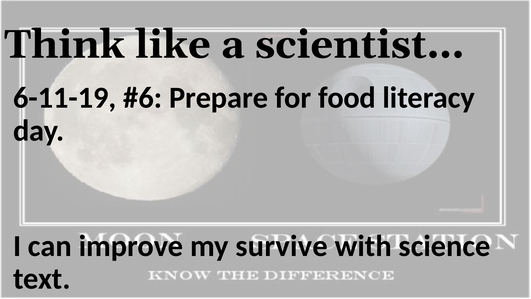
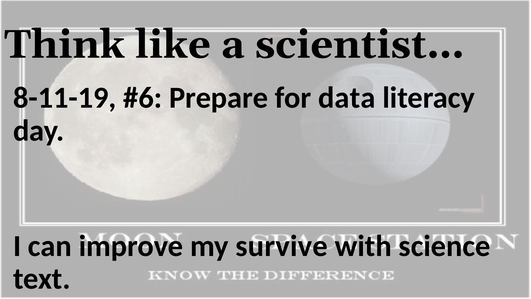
6-11-19: 6-11-19 -> 8-11-19 (65, 98)
food: food -> data (347, 98)
